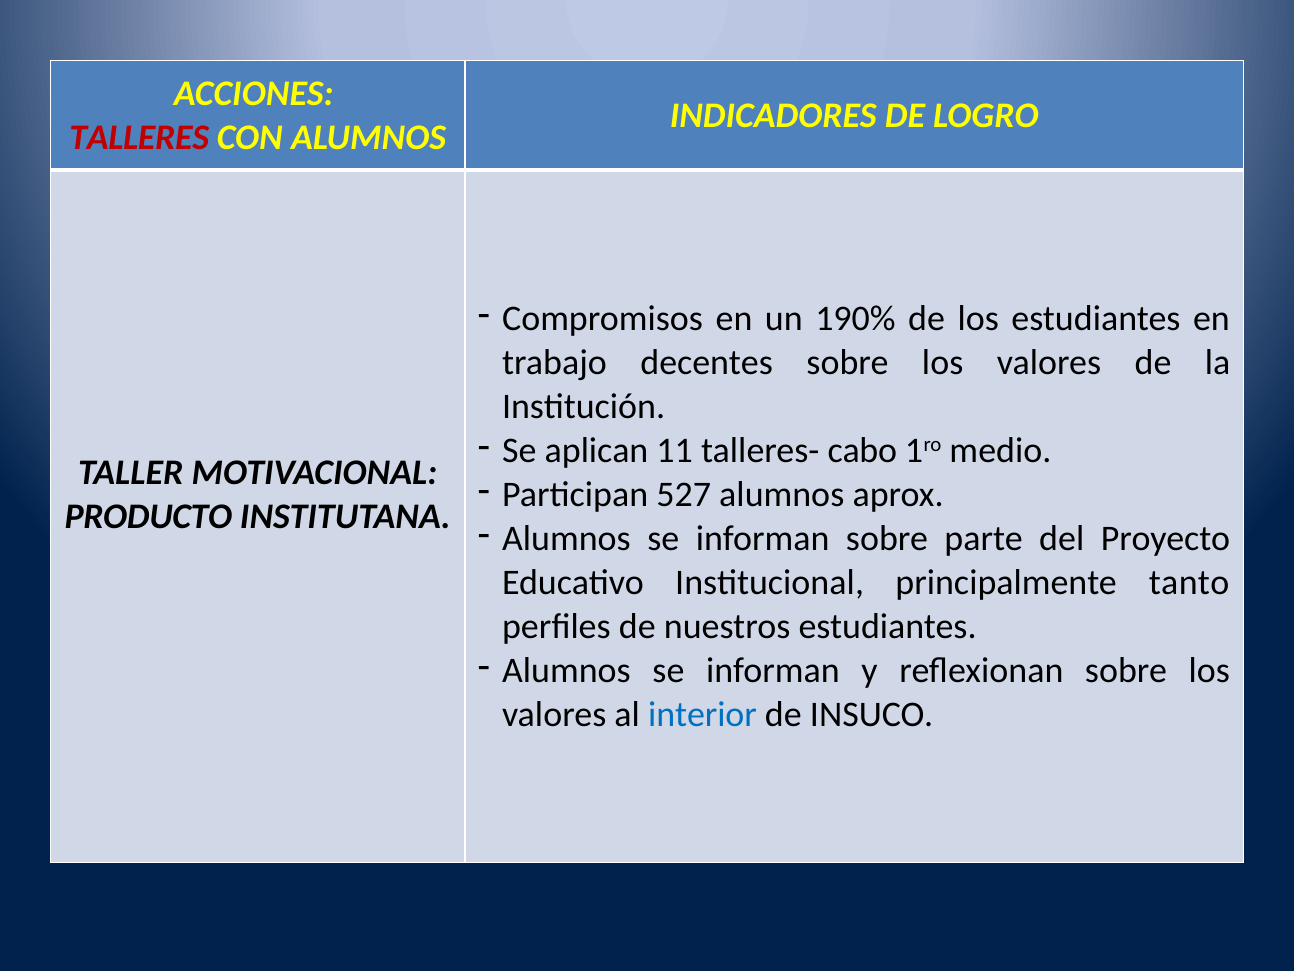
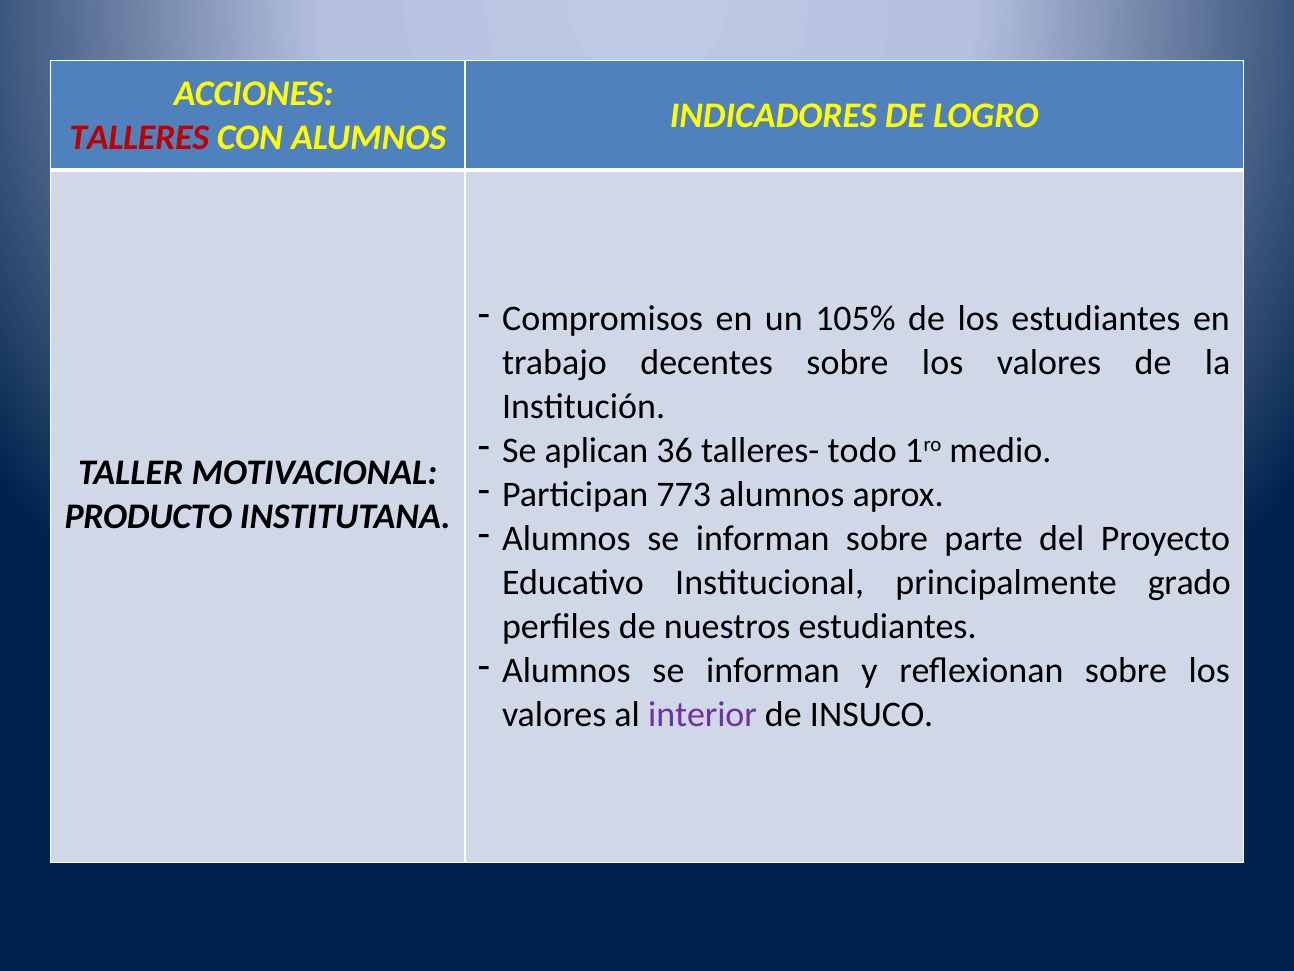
190%: 190% -> 105% (855, 318)
11: 11 -> 36 (675, 450)
cabo: cabo -> todo (862, 450)
527: 527 -> 773 (684, 494)
tanto: tanto -> grado (1189, 582)
interior colour: blue -> purple (702, 714)
